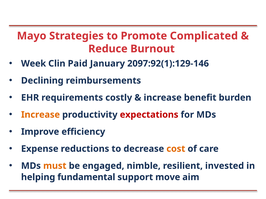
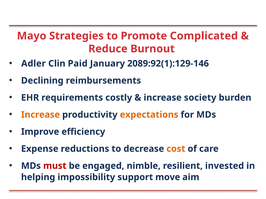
Week: Week -> Adler (33, 64)
2097:92(1):129-146: 2097:92(1):129-146 -> 2089:92(1):129-146 (168, 64)
benefit: benefit -> society (200, 98)
expectations colour: red -> orange (149, 115)
must colour: orange -> red (55, 166)
fundamental: fundamental -> impossibility (86, 177)
